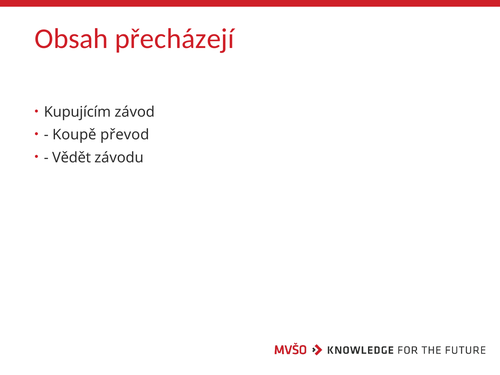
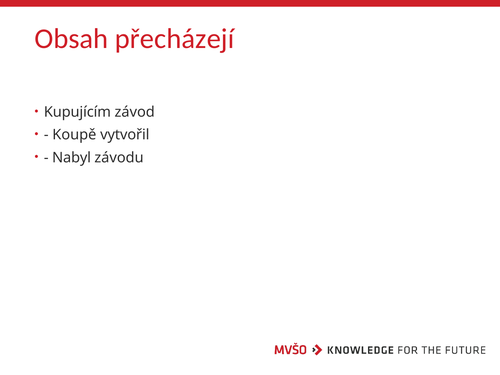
převod: převod -> vytvořil (125, 135)
Vědět: Vědět -> Nabyl (72, 158)
